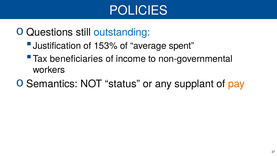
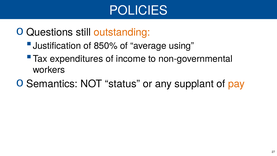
outstanding colour: blue -> orange (122, 32)
153%: 153% -> 850% (106, 46)
spent: spent -> using (181, 46)
beneficiaries: beneficiaries -> expenditures (76, 59)
